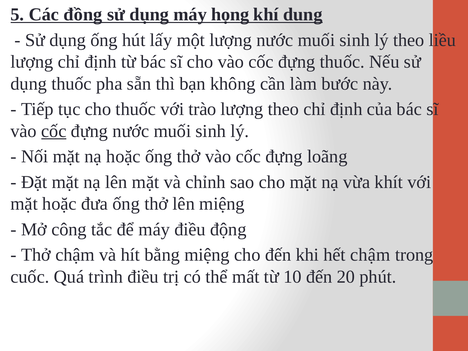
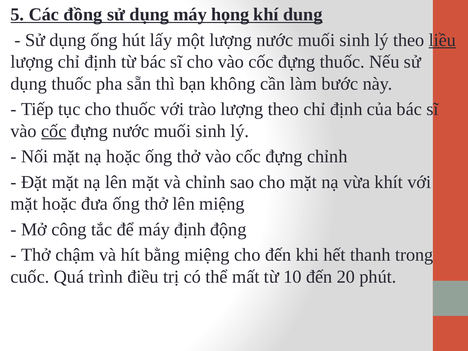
liều underline: none -> present (442, 40)
đựng loãng: loãng -> chỉnh (327, 157)
máy điều: điều -> định (190, 229)
hết chậm: chậm -> thanh (370, 255)
